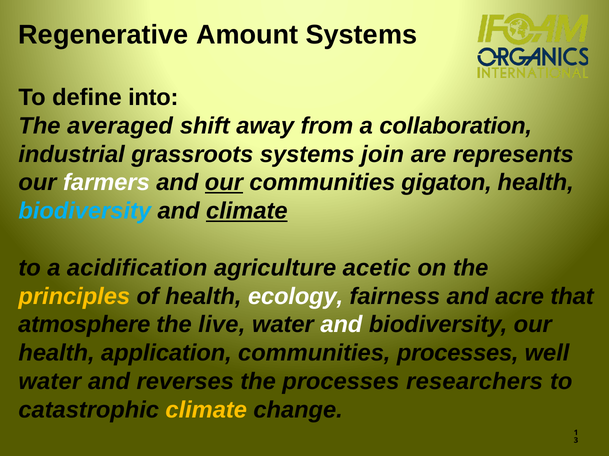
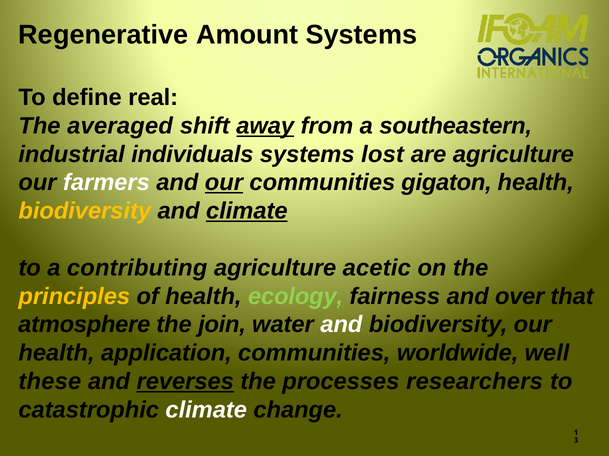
into: into -> real (153, 98)
away underline: none -> present (265, 126)
collaboration: collaboration -> southeastern (456, 126)
grassroots: grassroots -> individuals (192, 155)
join: join -> lost (383, 155)
are represents: represents -> agriculture (513, 155)
biodiversity colour: light blue -> yellow (85, 211)
acidification: acidification -> contributing (137, 268)
ecology colour: white -> light green (296, 297)
acre: acre -> over (520, 297)
live: live -> join (222, 325)
communities processes: processes -> worldwide (458, 354)
water: water -> these (50, 382)
reverses underline: none -> present (185, 382)
climate colour: yellow -> white (206, 410)
